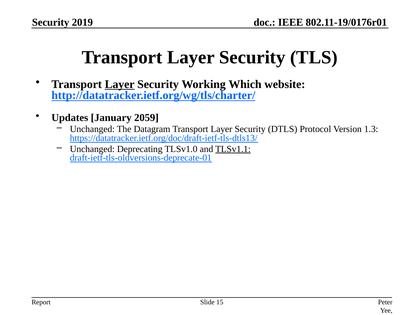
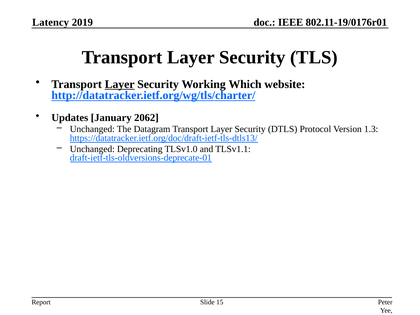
Security: Security -> Latency (51, 22)
2059: 2059 -> 2062 (146, 118)
TLSv1.1 underline: present -> none (233, 149)
